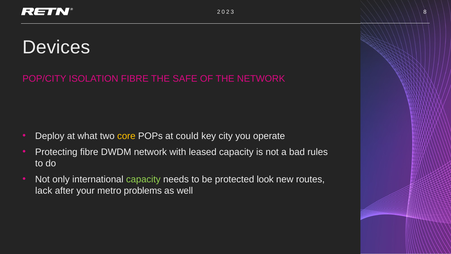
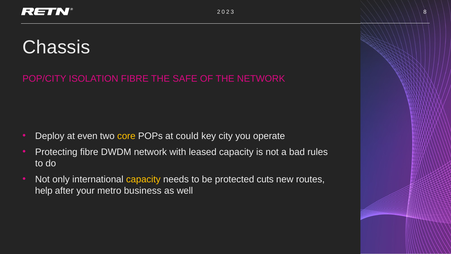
Devices: Devices -> Chassis (56, 47)
what: what -> even (87, 136)
capacity colour: light green -> yellow (143, 179)
look: look -> cuts (265, 179)
lack: lack -> help (44, 190)
problems: problems -> business (143, 190)
